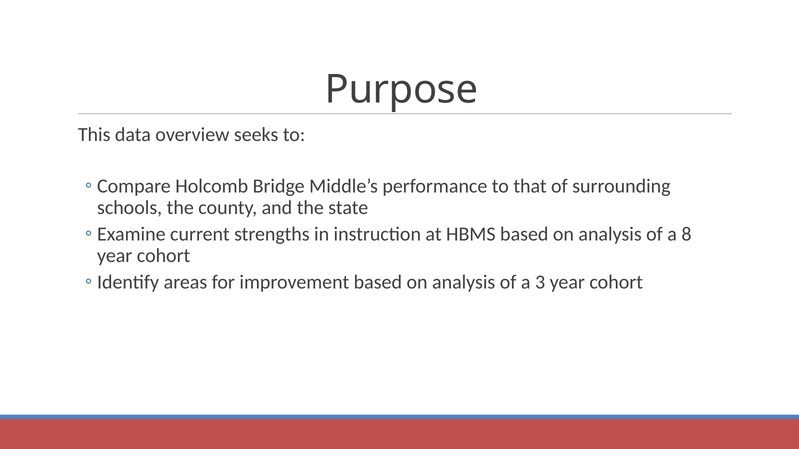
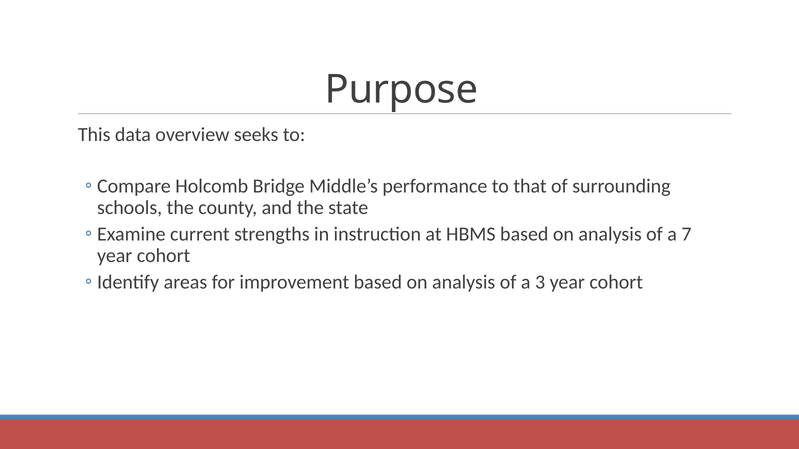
8: 8 -> 7 (686, 234)
